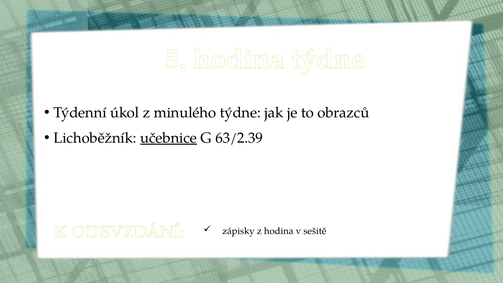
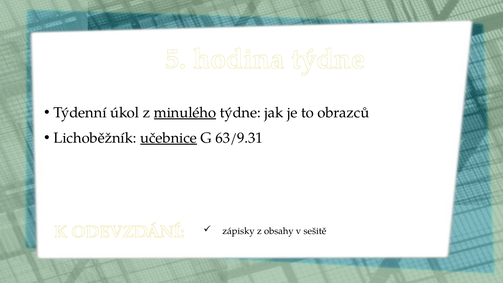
minulého underline: none -> present (185, 113)
63/2.39: 63/2.39 -> 63/9.31 (239, 138)
z hodina: hodina -> obsahy (279, 231)
